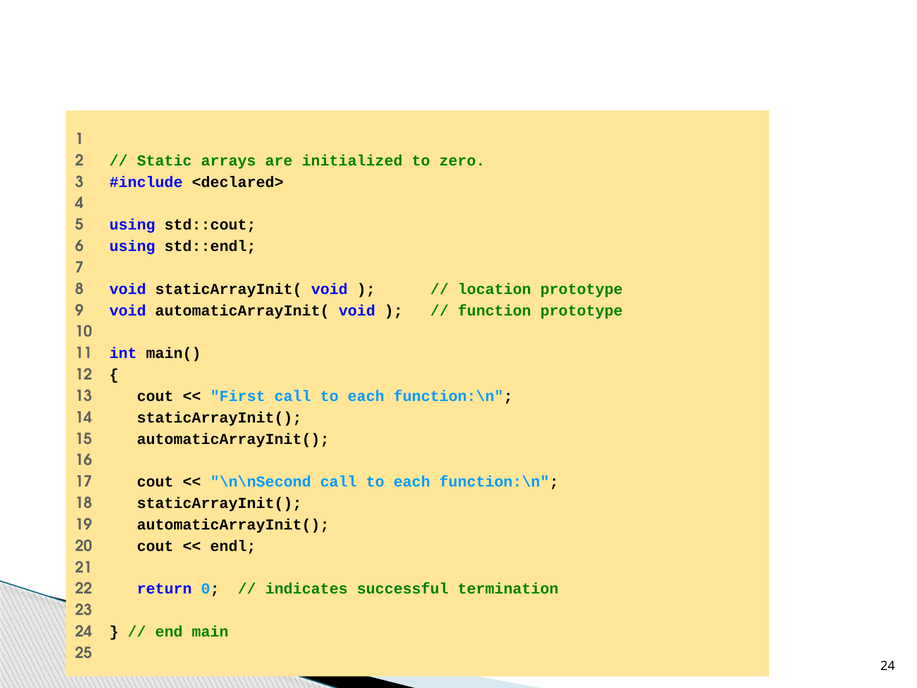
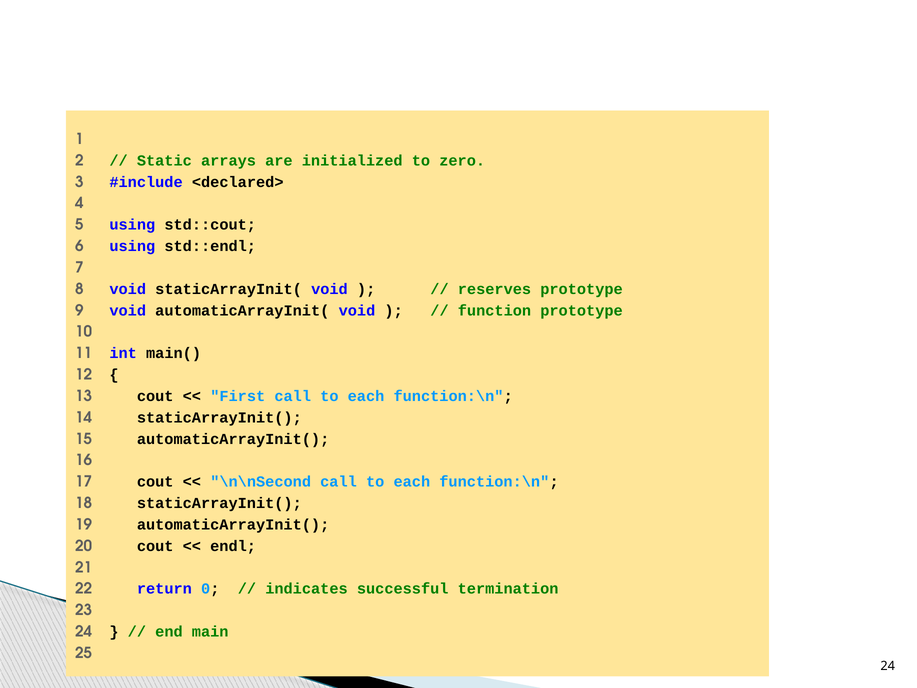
location: location -> reserves (494, 289)
